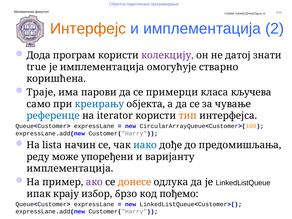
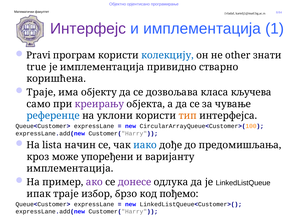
Интерфејс colour: orange -> purple (88, 29)
2: 2 -> 1 (275, 29)
Дода: Дода -> Pravi (39, 55)
колекцију colour: purple -> blue (167, 55)
датој: датој -> other (238, 55)
омогућује: омогућује -> привидно (172, 67)
парови: парови -> објекту (99, 92)
примерци: примерци -> дозвољава (172, 92)
креирању colour: blue -> purple (99, 104)
iterator: iterator -> уклони (115, 116)
реду: реду -> кроз (38, 157)
донесе colour: orange -> purple (135, 182)
ипак крају: крају -> траје (66, 194)
